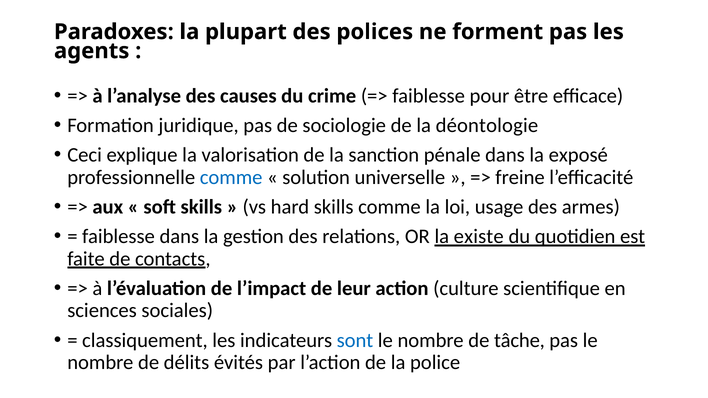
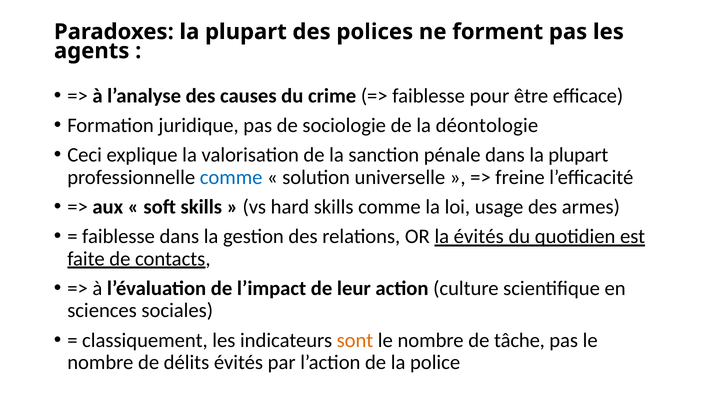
dans la exposé: exposé -> plupart (578, 155)
la existe: existe -> évités (479, 237)
sont colour: blue -> orange (355, 340)
